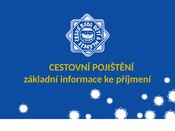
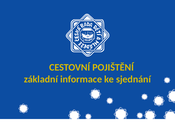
příjmení: příjmení -> sjednání (133, 79)
